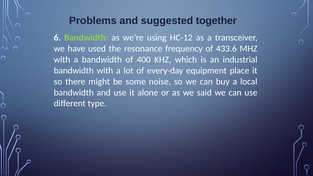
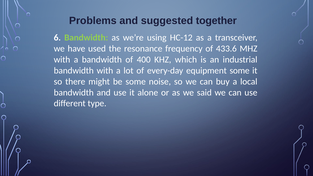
equipment place: place -> some (240, 71)
